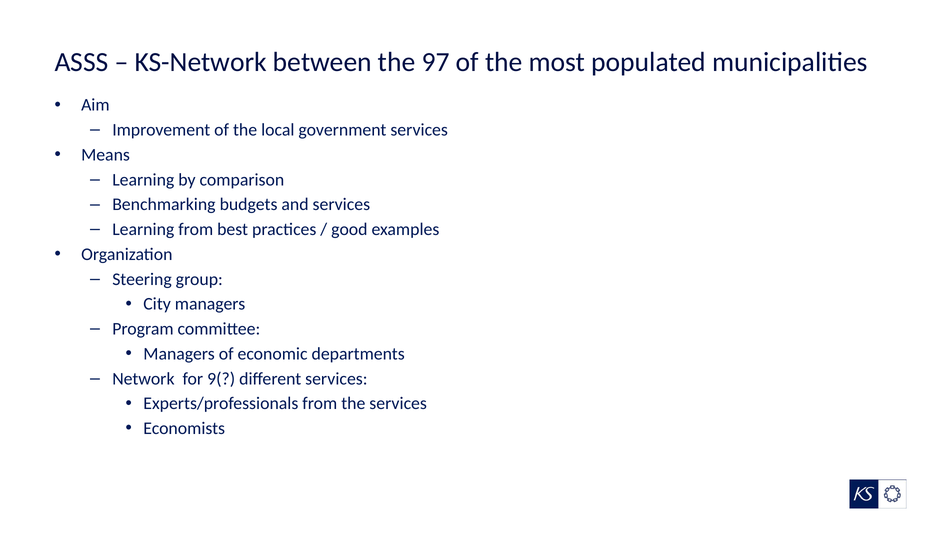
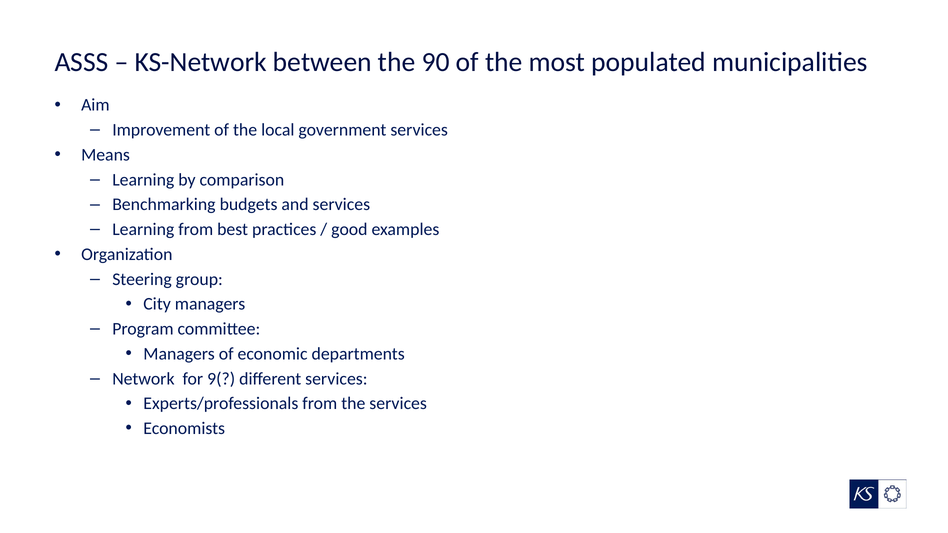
97: 97 -> 90 (436, 62)
